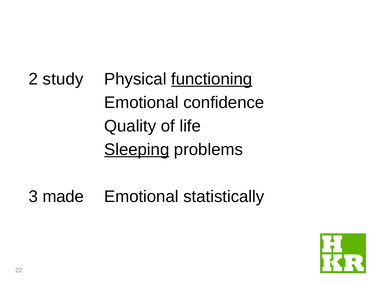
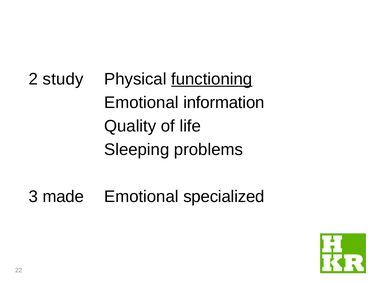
confidence: confidence -> information (224, 103)
Sleeping underline: present -> none (137, 149)
statistically: statistically -> specialized (224, 196)
